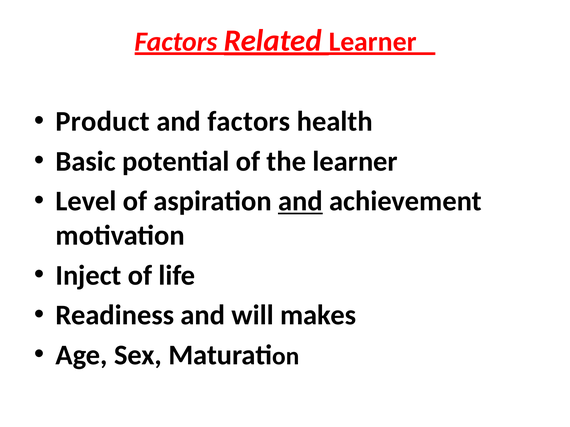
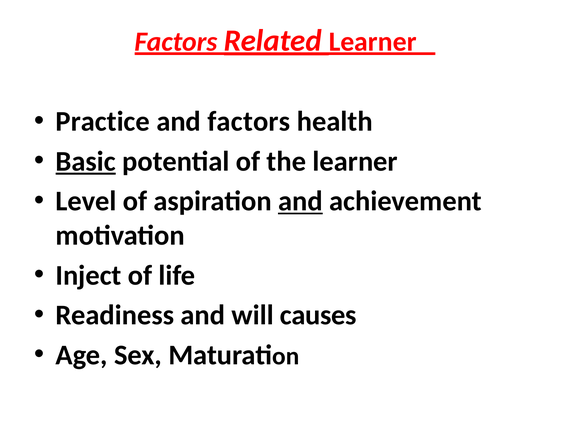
Product: Product -> Practice (103, 122)
Basic underline: none -> present (86, 162)
makes: makes -> causes (318, 315)
